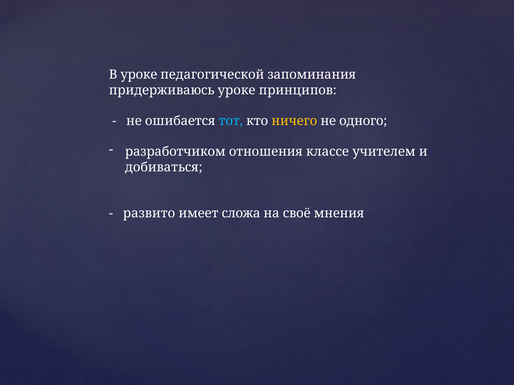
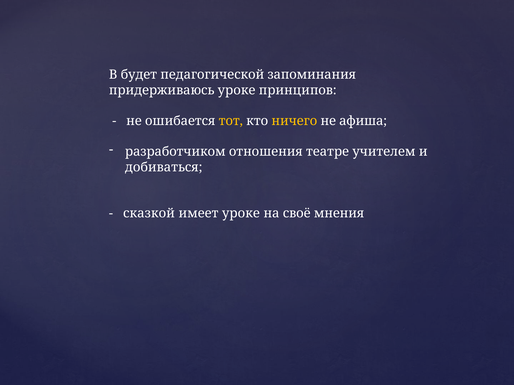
В уроке: уроке -> будет (139, 75)
тот colour: light blue -> yellow (231, 121)
одного: одного -> афиша (363, 121)
классе: классе -> театре (328, 152)
развито: развито -> сказкой (149, 214)
имеет сложа: сложа -> уроке (241, 214)
